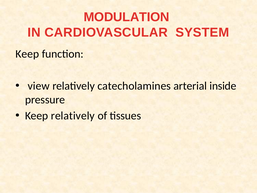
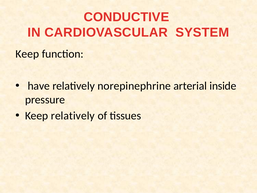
MODULATION: MODULATION -> CONDUCTIVE (126, 17)
view: view -> have (39, 86)
catecholamines: catecholamines -> norepinephrine (134, 86)
